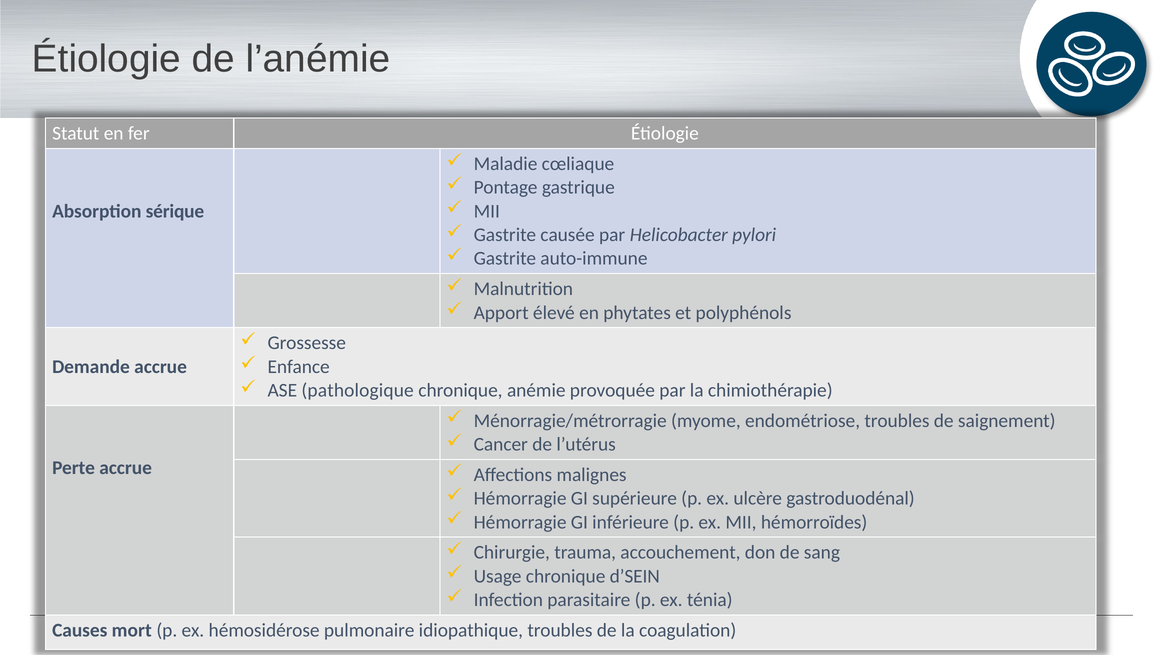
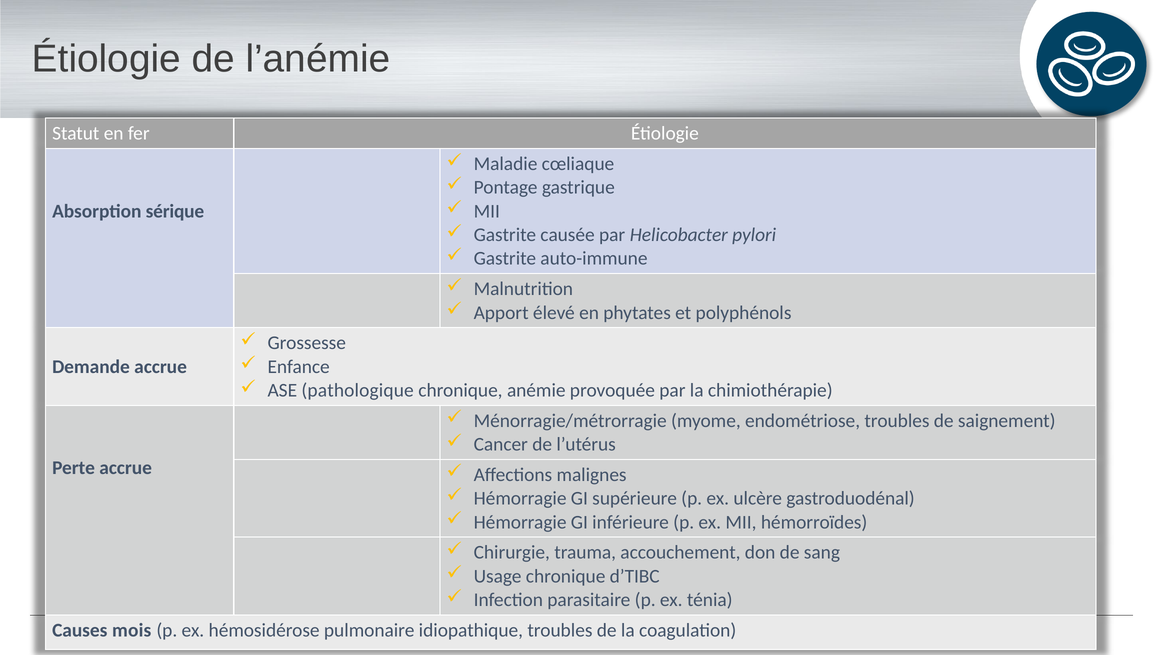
d’SEIN: d’SEIN -> d’TIBC (635, 576)
mort: mort -> mois (132, 630)
